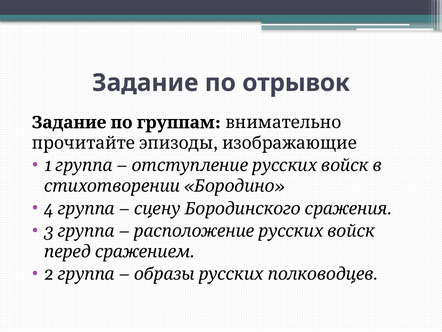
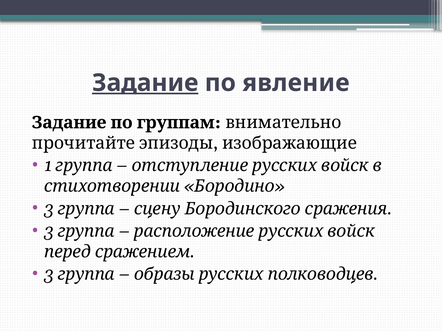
Задание underline: none -> present (145, 83)
отрывок: отрывок -> явление (296, 83)
4: 4 -> 3 (49, 208)
2: 2 -> 3 (49, 274)
